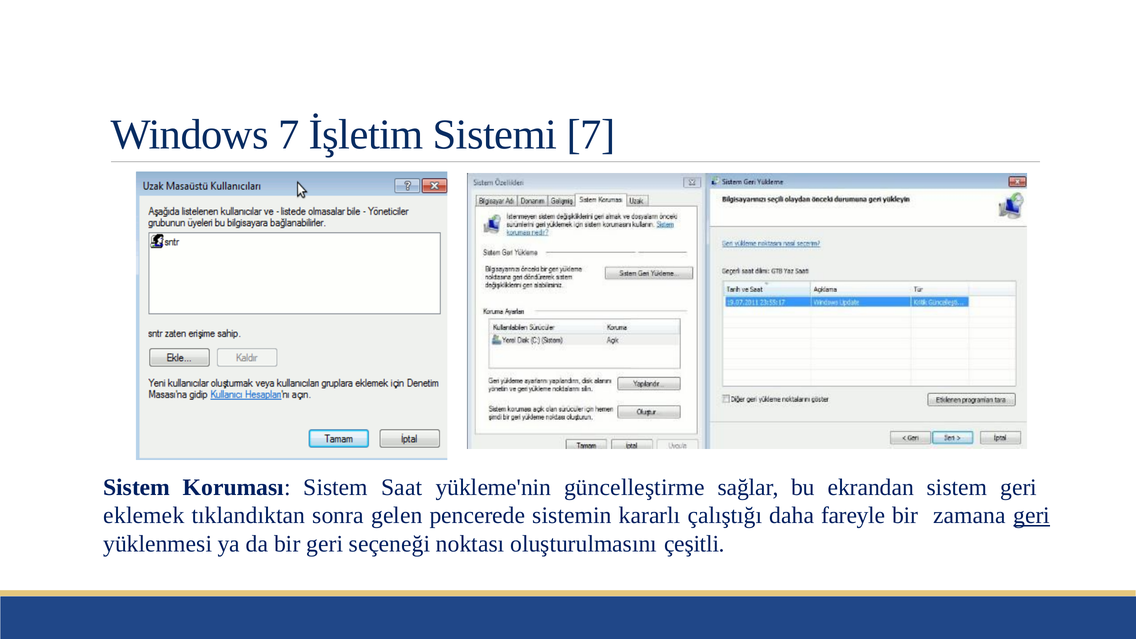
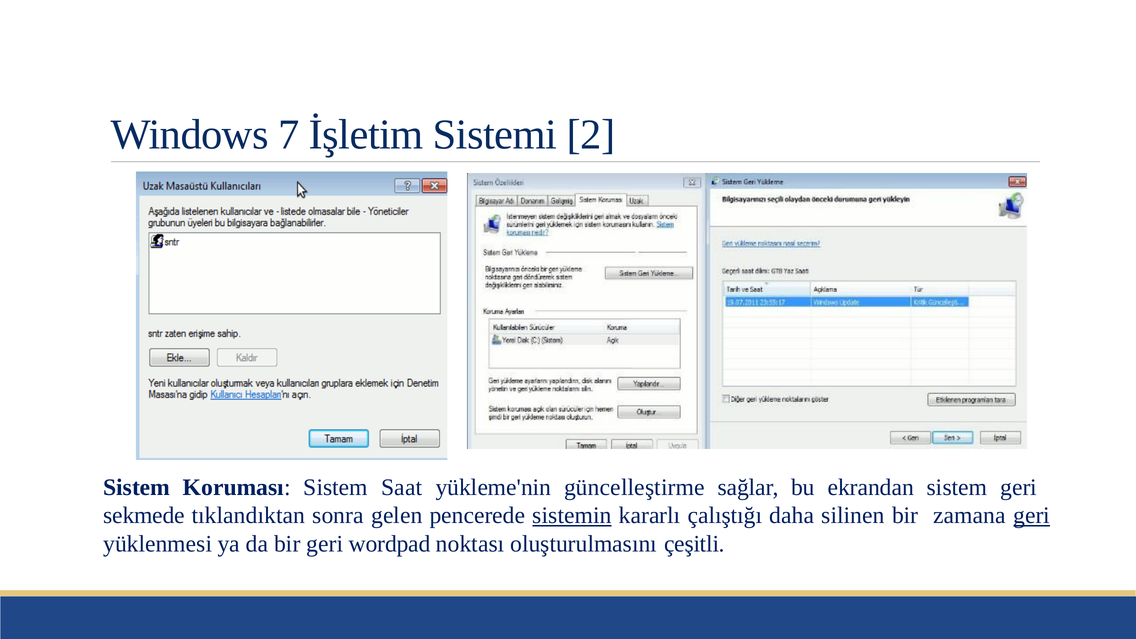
Sistemi 7: 7 -> 2 (591, 135)
eklemek: eklemek -> sekmede (144, 516)
sistemin underline: none -> present (572, 516)
fareyle: fareyle -> silinen (853, 516)
seçeneği: seçeneği -> wordpad (390, 544)
